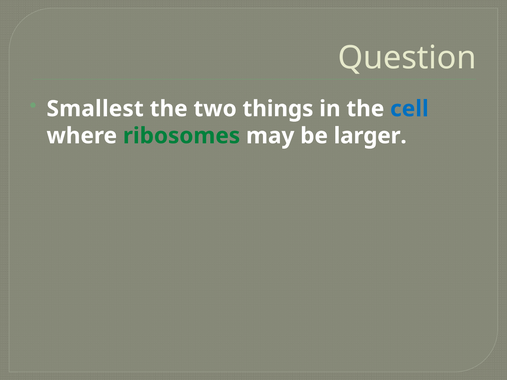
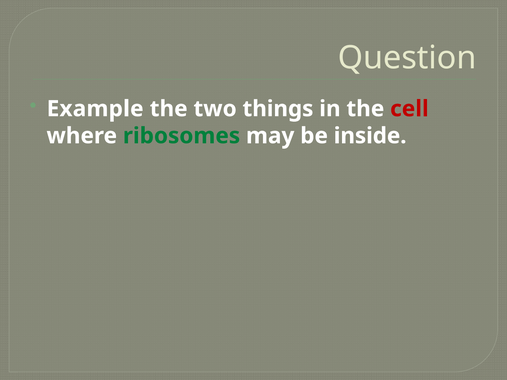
Smallest: Smallest -> Example (95, 109)
cell colour: blue -> red (409, 109)
larger: larger -> inside (370, 136)
